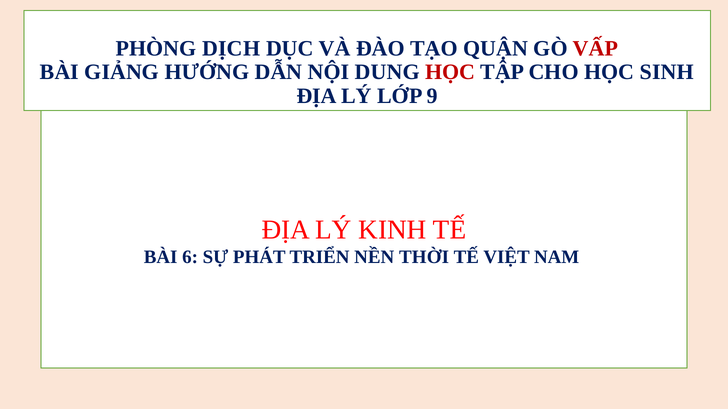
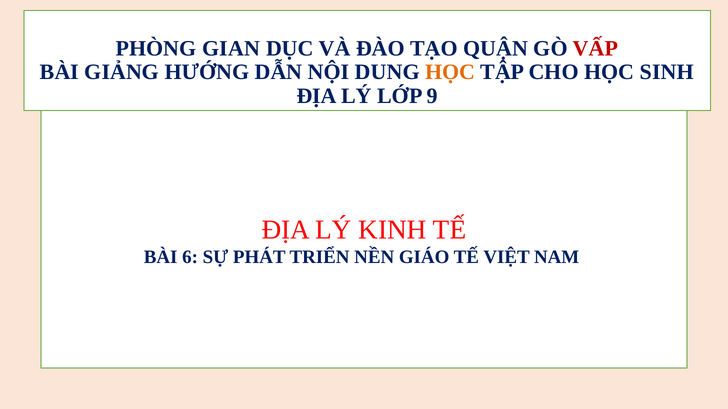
DỊCH: DỊCH -> GIAN (231, 49)
HỌC colour: red -> orange (450, 72)
THỜI: THỜI -> GIÁO (424, 257)
